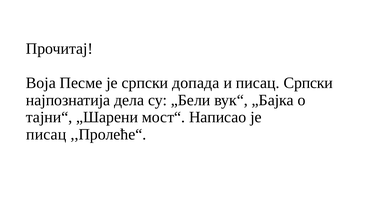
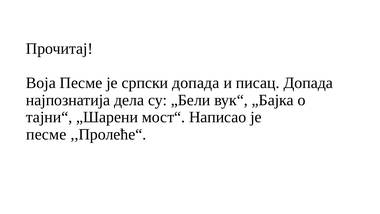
писац Српски: Српски -> Допада (308, 83)
писац: писац -> песме (46, 134)
